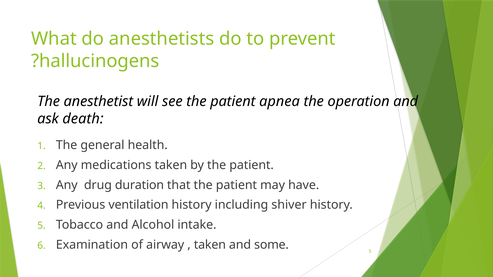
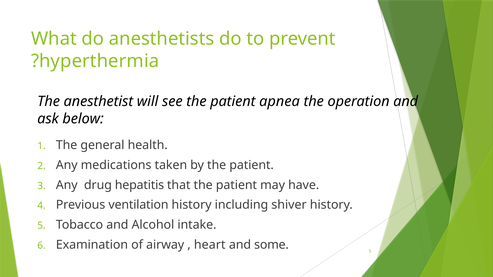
hallucinogens: hallucinogens -> hyperthermia (99, 61)
death: death -> below (83, 119)
duration: duration -> hepatitis (140, 185)
taken: taken -> heart (210, 245)
